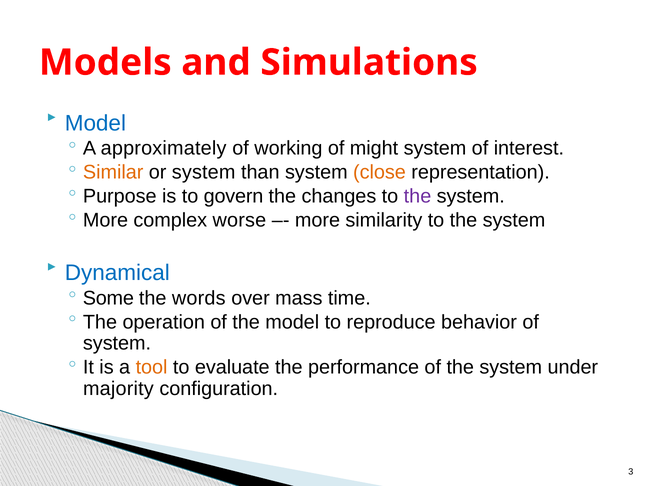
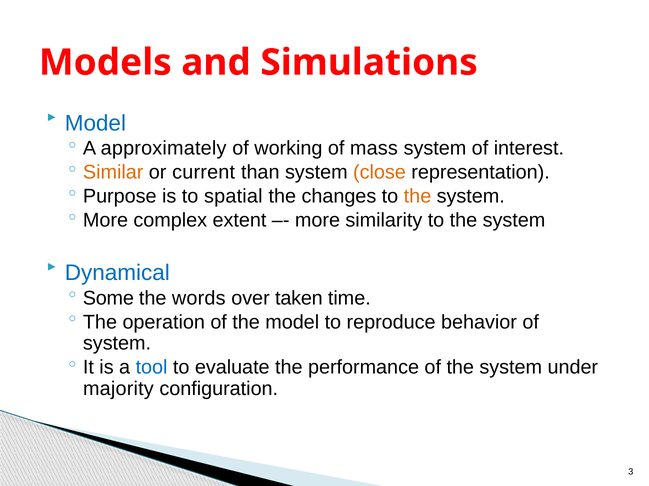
might: might -> mass (374, 149)
or system: system -> current (204, 173)
govern: govern -> spatial (233, 197)
the colour: purple -> orange (418, 197)
worse: worse -> extent (239, 221)
mass: mass -> taken (299, 299)
tool colour: orange -> blue (152, 368)
